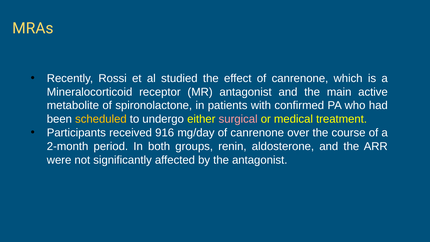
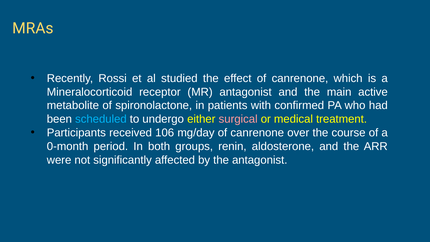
scheduled colour: yellow -> light blue (101, 119)
916: 916 -> 106 (165, 133)
2-month: 2-month -> 0-month (68, 146)
